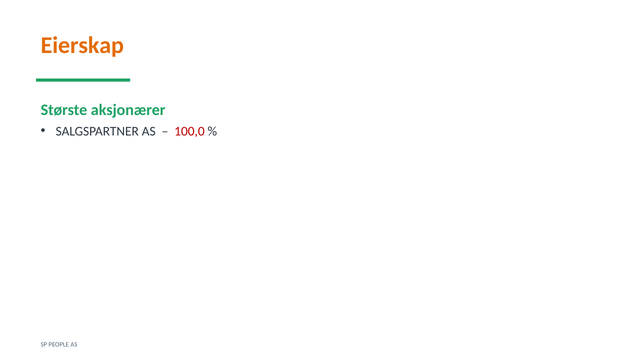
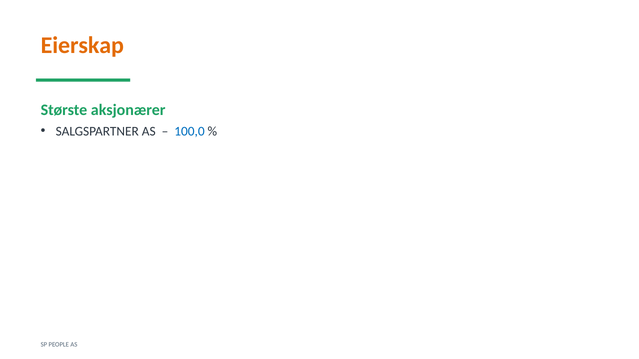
100,0 colour: red -> blue (189, 131)
